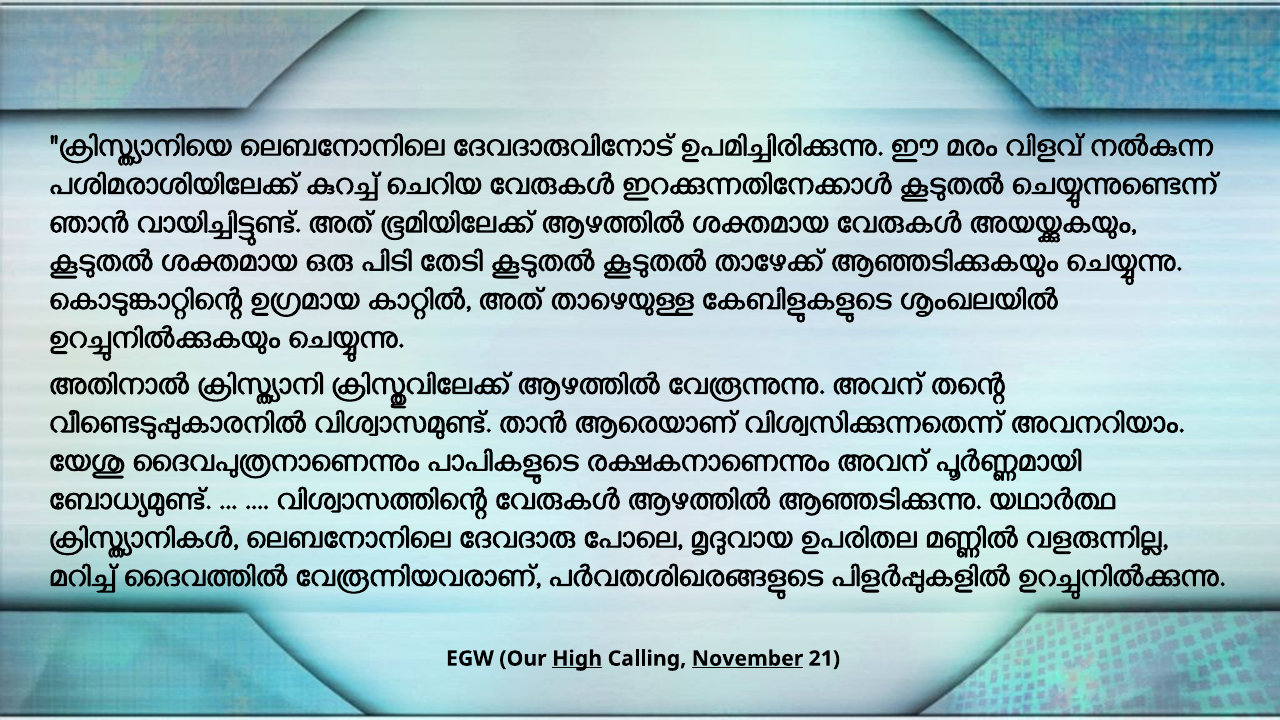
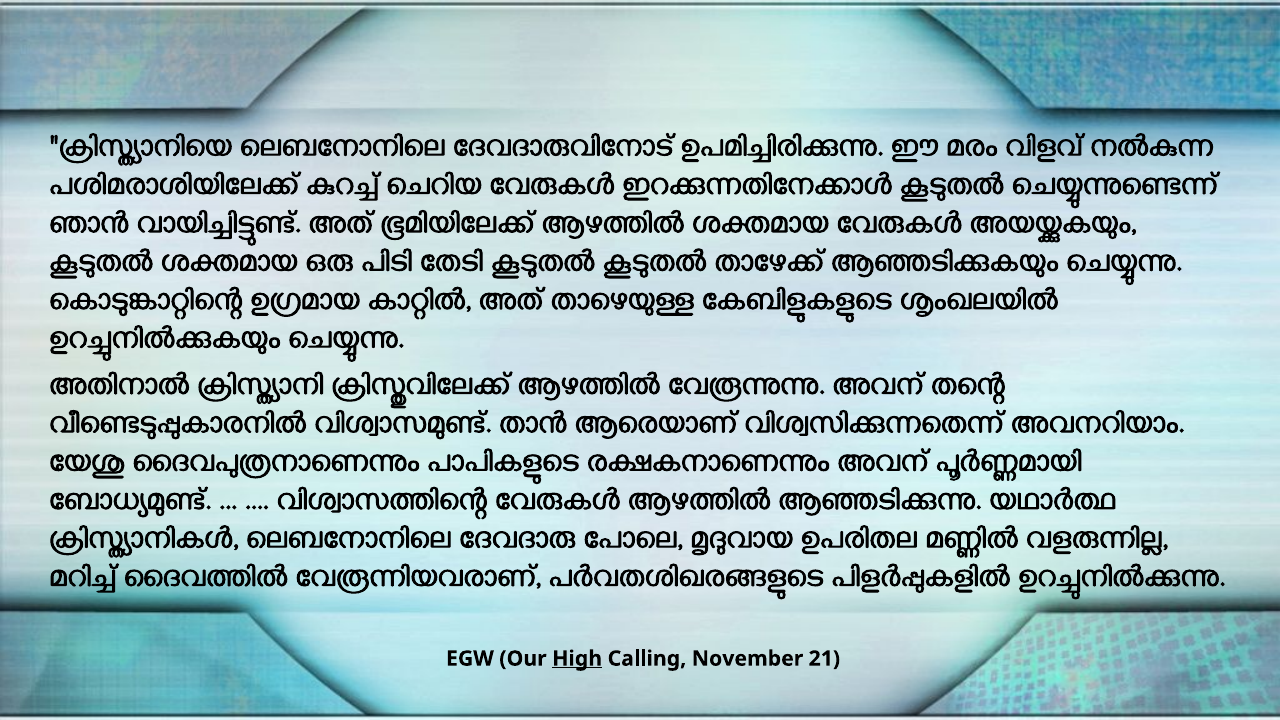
November underline: present -> none (748, 659)
